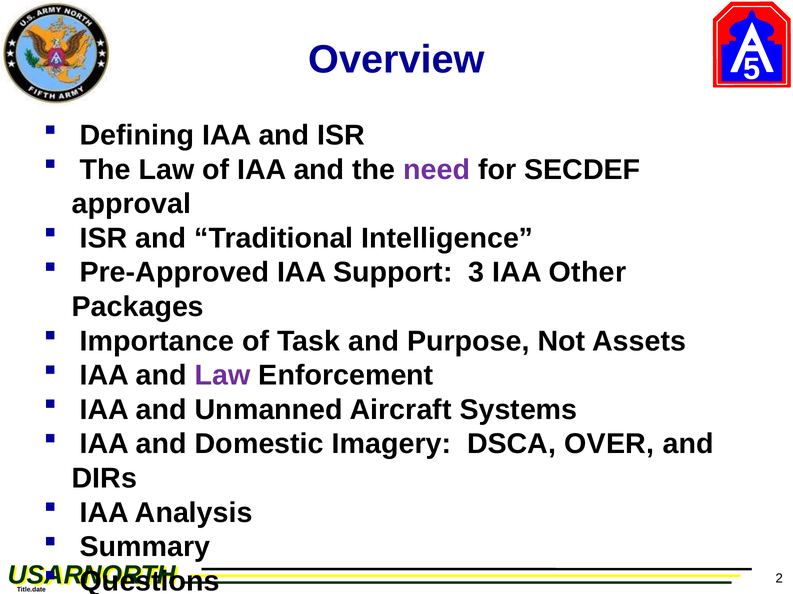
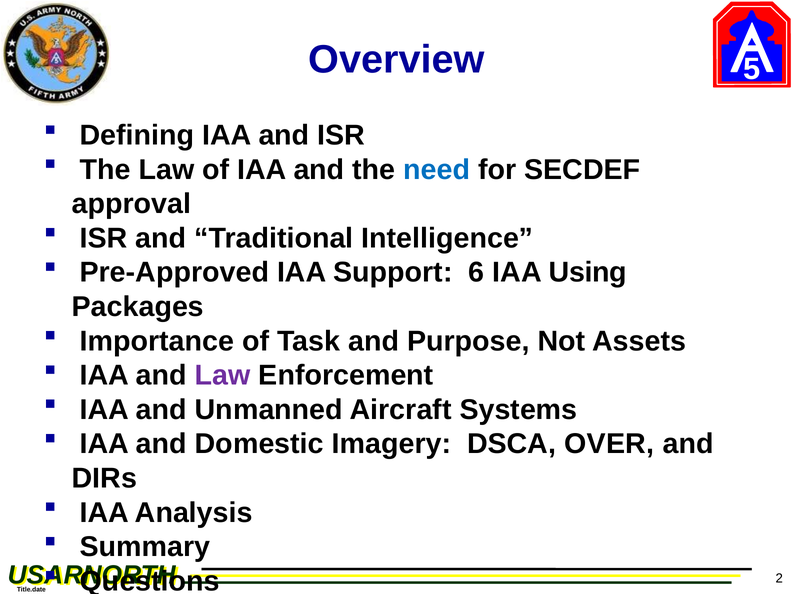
need colour: purple -> blue (437, 170)
3: 3 -> 6 (476, 273)
Other: Other -> Using (588, 273)
